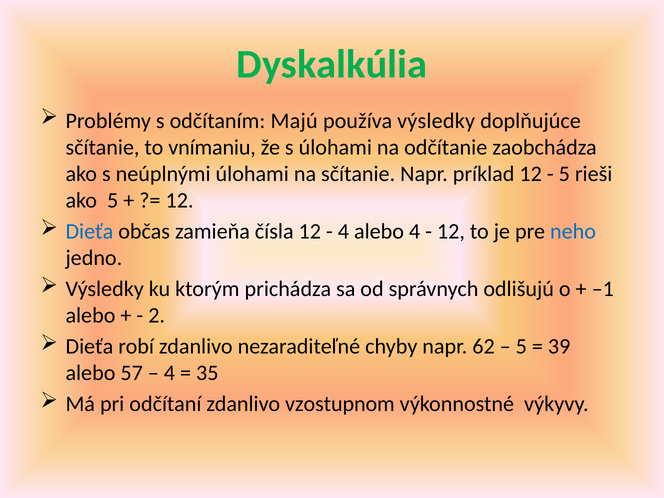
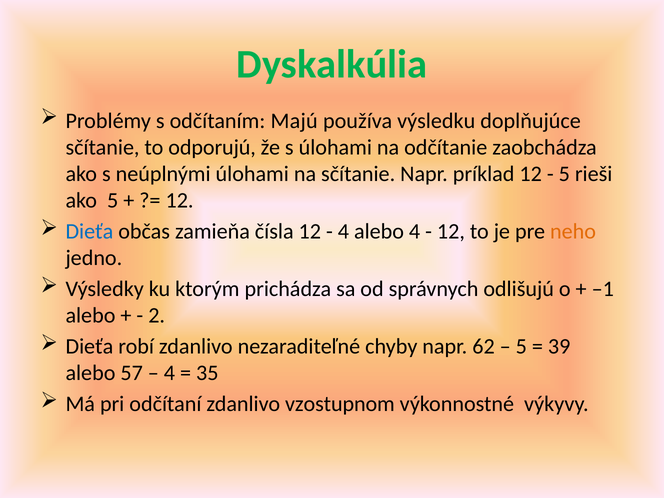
používa výsledky: výsledky -> výsledku (436, 121)
vnímaniu: vnímaniu -> odporujú (212, 147)
neho colour: blue -> orange (573, 231)
